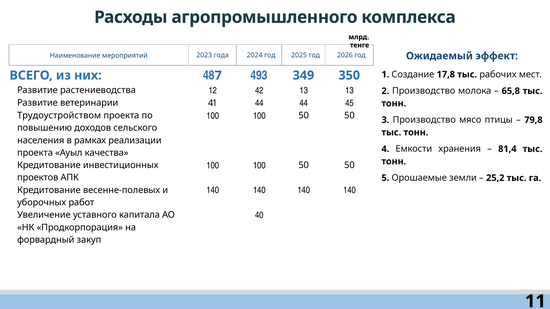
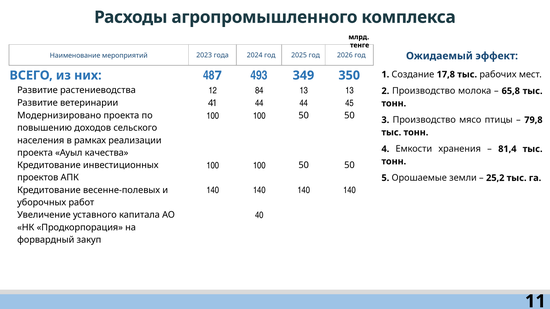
42: 42 -> 84 (259, 91)
Трудоустройством: Трудоустройством -> Модернизировано (59, 116)
